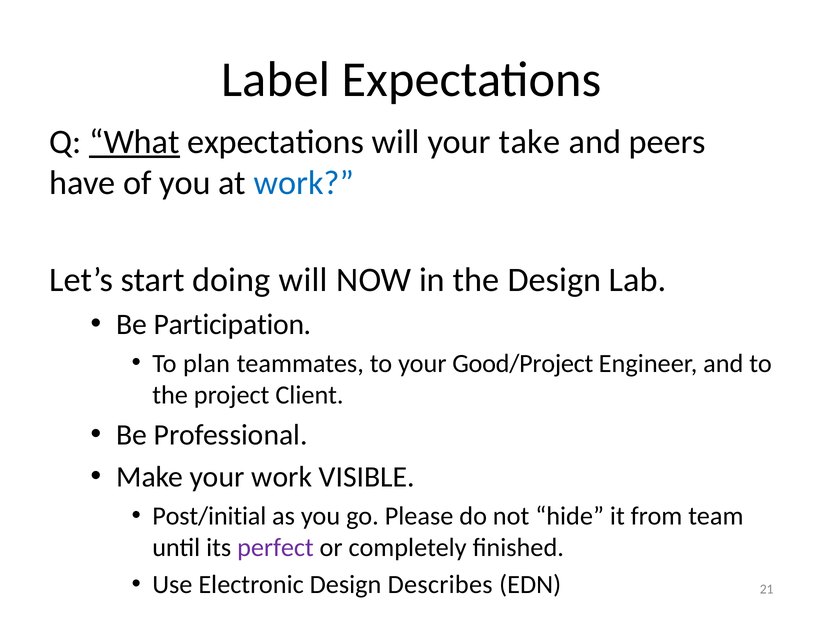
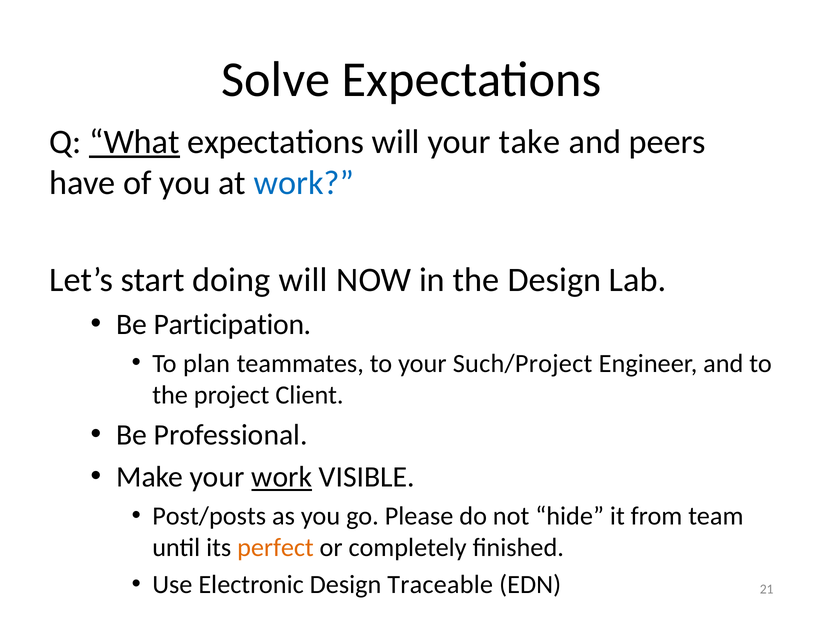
Label: Label -> Solve (276, 80)
Good/Project: Good/Project -> Such/Project (523, 363)
work underline: none -> present (282, 477)
Post/initial: Post/initial -> Post/posts (209, 516)
perfect colour: purple -> orange (275, 548)
Describes: Describes -> Traceable (440, 585)
